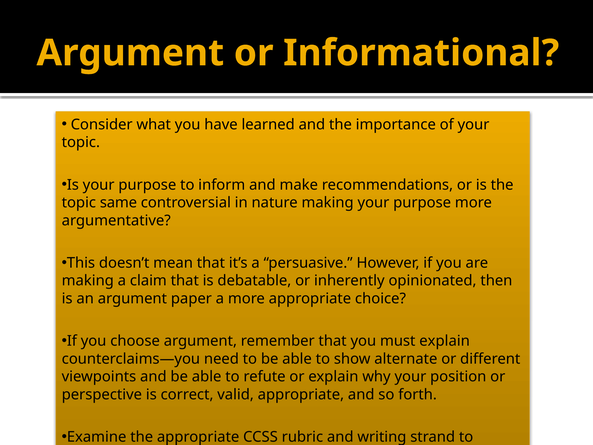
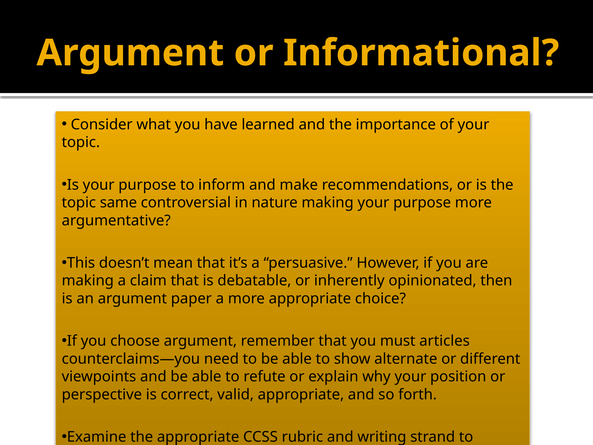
must explain: explain -> articles (445, 341)
